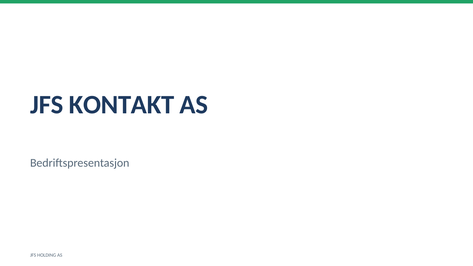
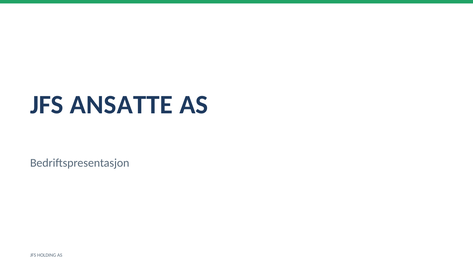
KONTAKT: KONTAKT -> ANSATTE (121, 105)
